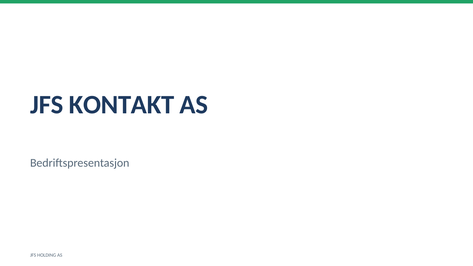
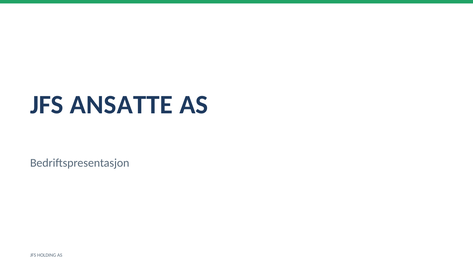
KONTAKT: KONTAKT -> ANSATTE (121, 105)
